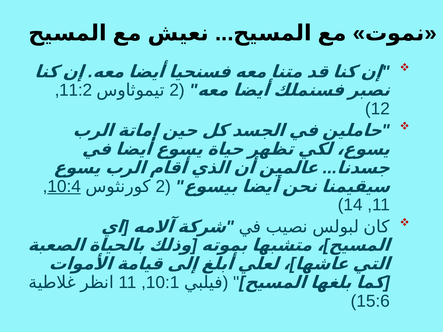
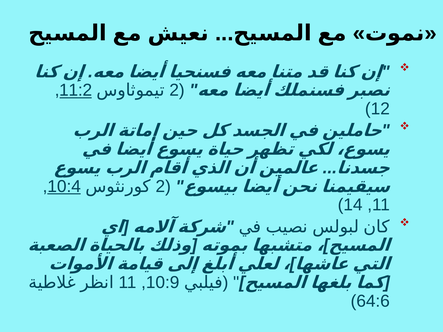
11:2 underline: none -> present (76, 90)
10:1: 10:1 -> 10:9 (163, 283)
15:6: 15:6 -> 64:6 (373, 301)
